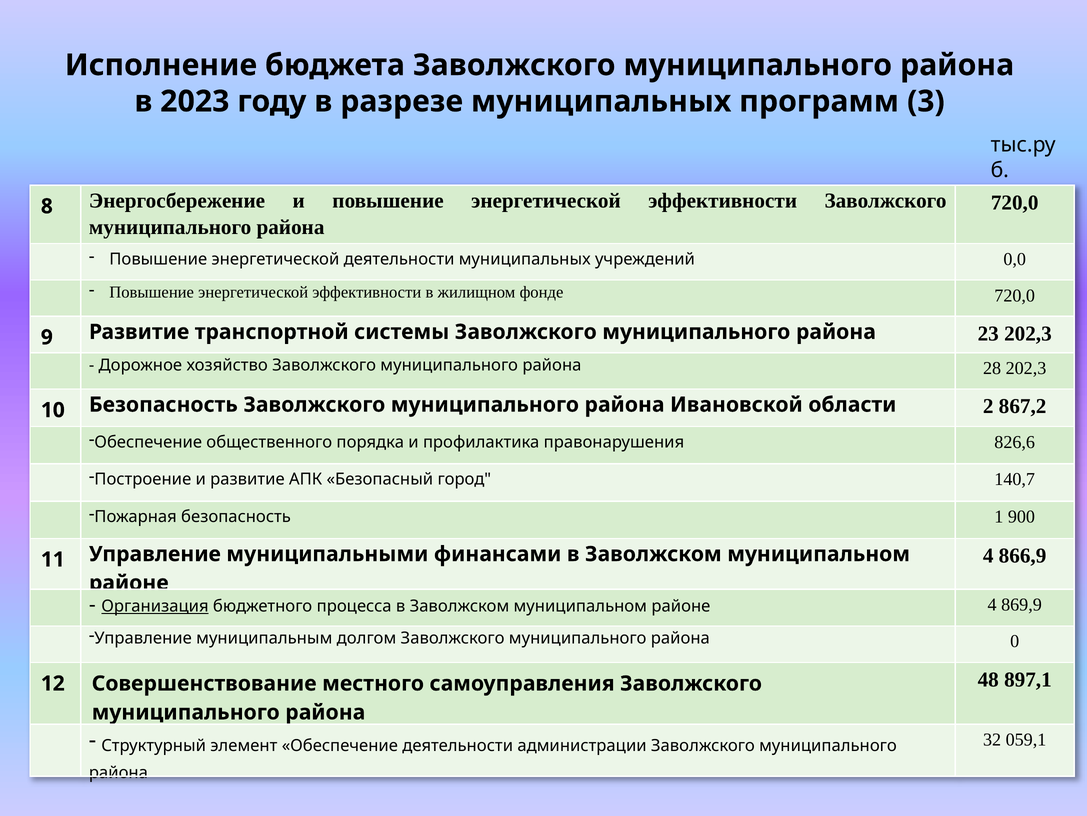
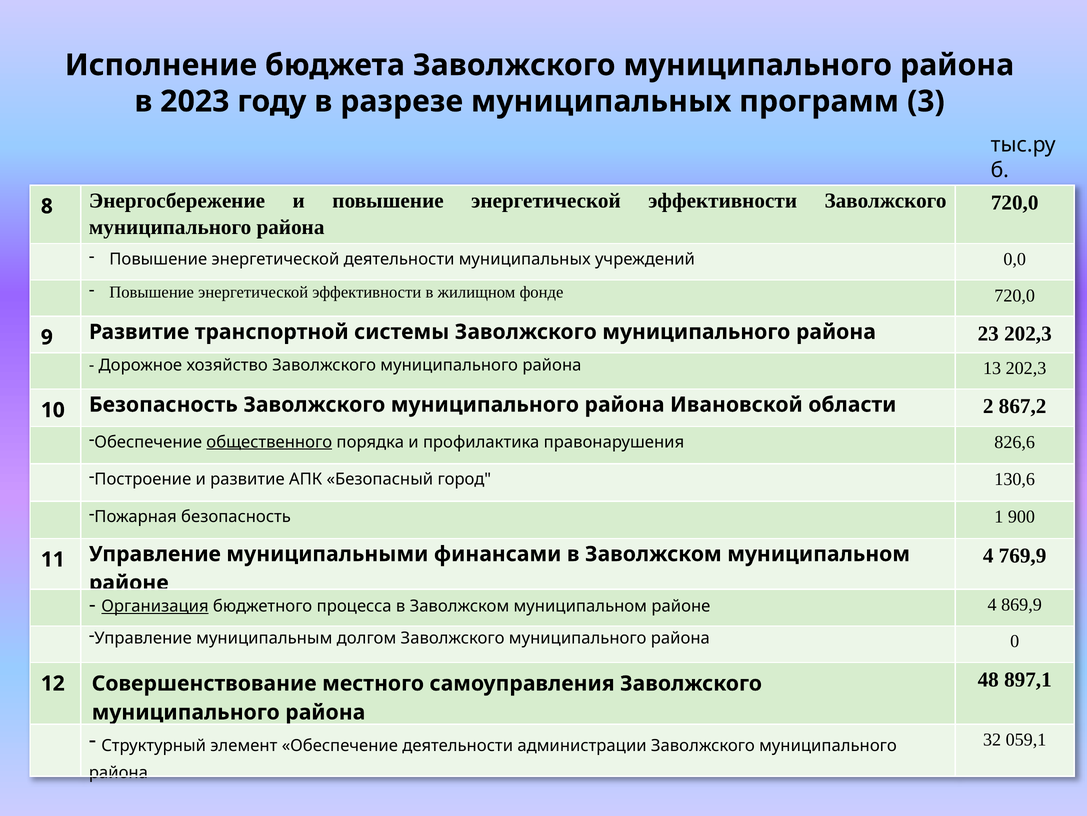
28: 28 -> 13 (992, 368)
общественного underline: none -> present (269, 442)
140,7: 140,7 -> 130,6 (1015, 479)
866,9: 866,9 -> 769,9 (1023, 555)
